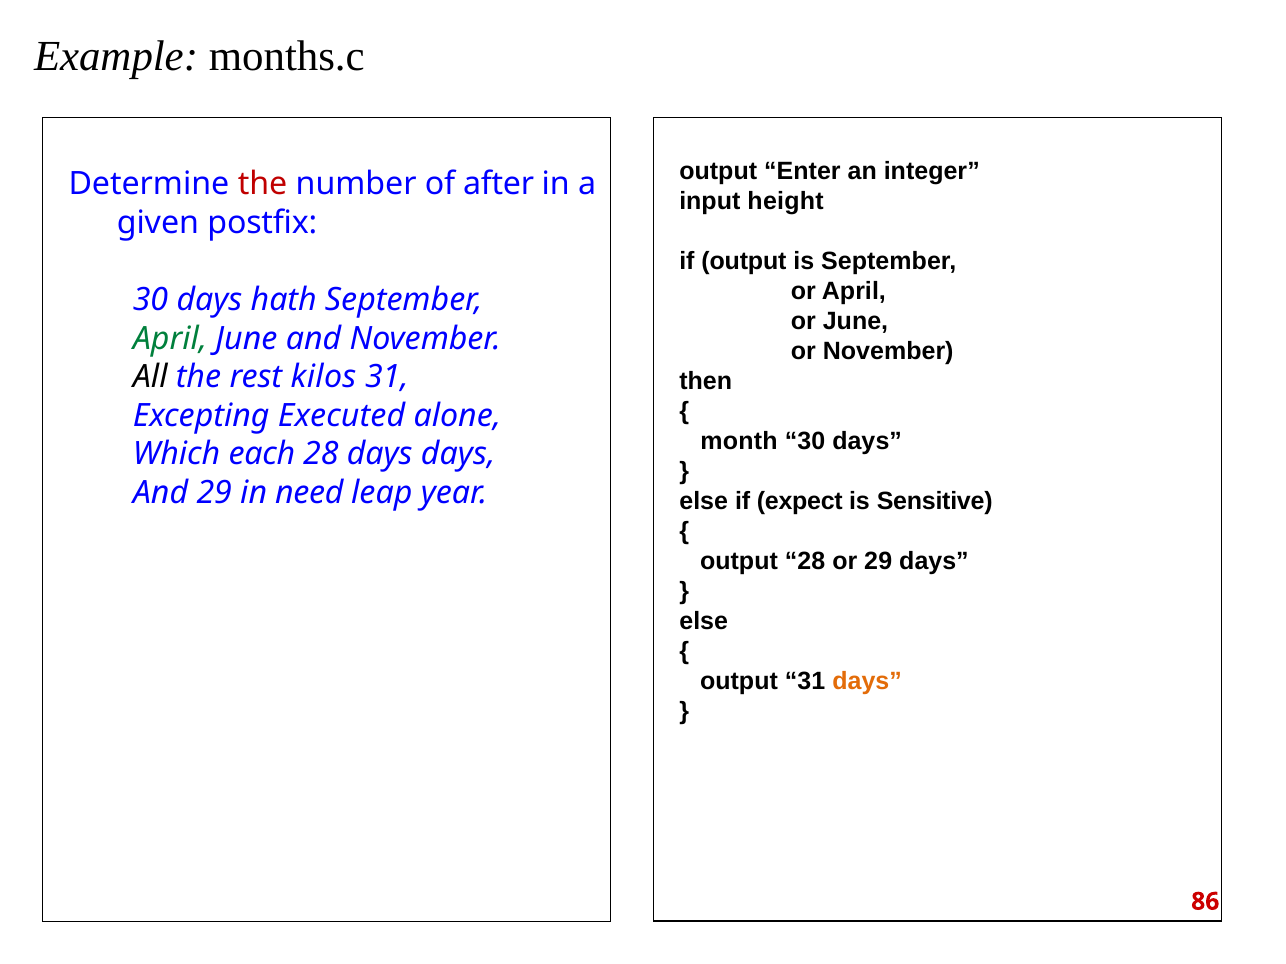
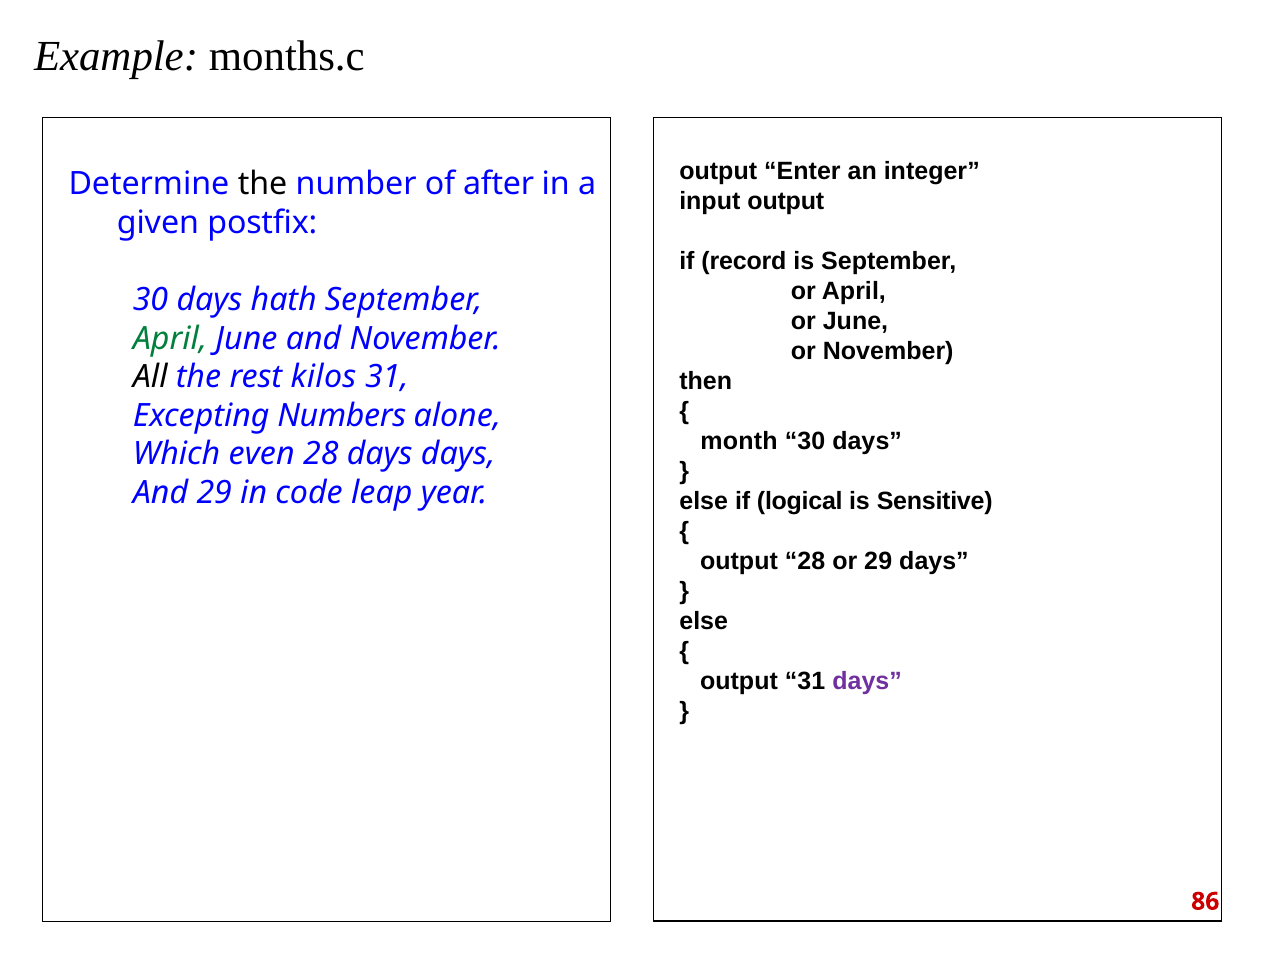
the colour: red -> black (263, 184)
input height: height -> output (786, 201)
if output: output -> record (744, 261)
Executed: Executed -> Numbers (342, 416)
each: each -> even (262, 454)
need: need -> code (309, 493)
expect: expect -> logical (800, 501)
days colour: orange -> purple (867, 681)
